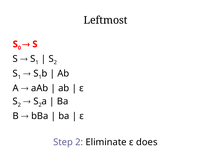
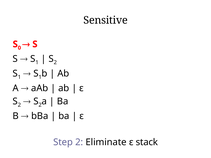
Leftmost: Leftmost -> Sensitive (106, 20)
does: does -> stack (147, 142)
